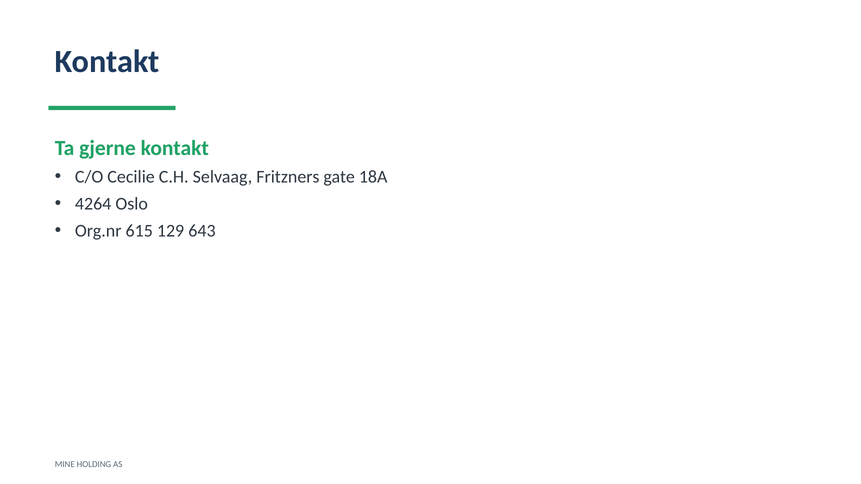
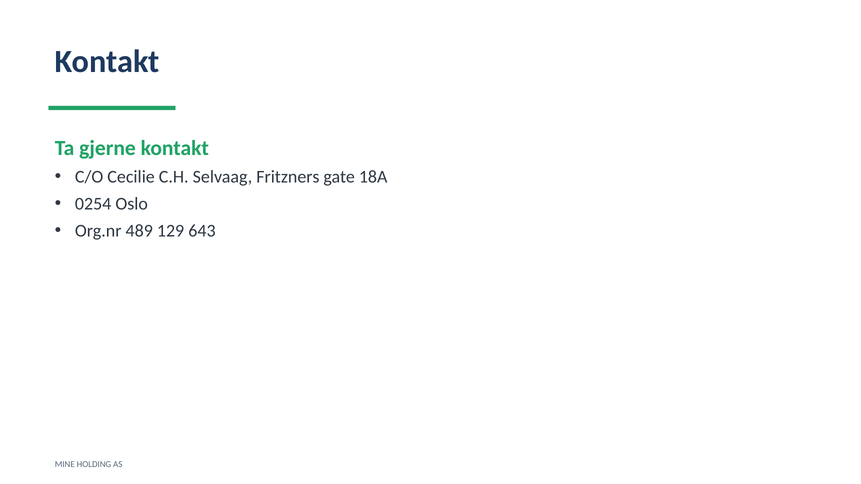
4264: 4264 -> 0254 (93, 204)
615: 615 -> 489 (139, 231)
